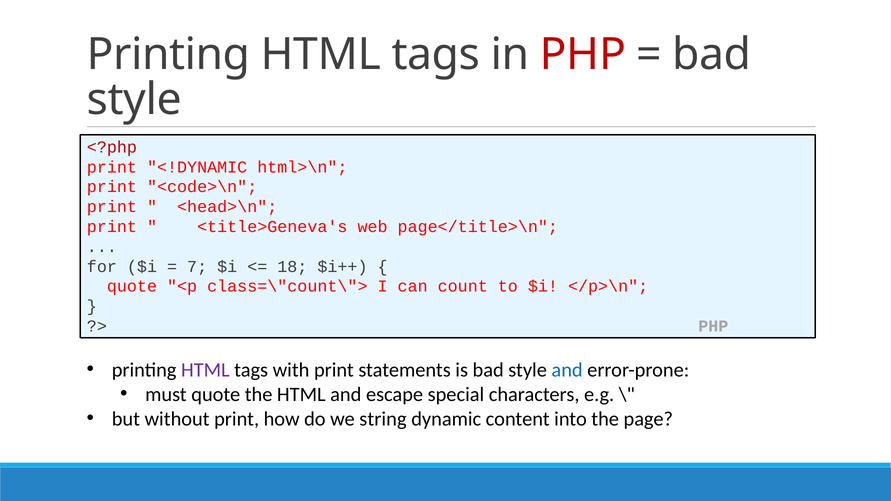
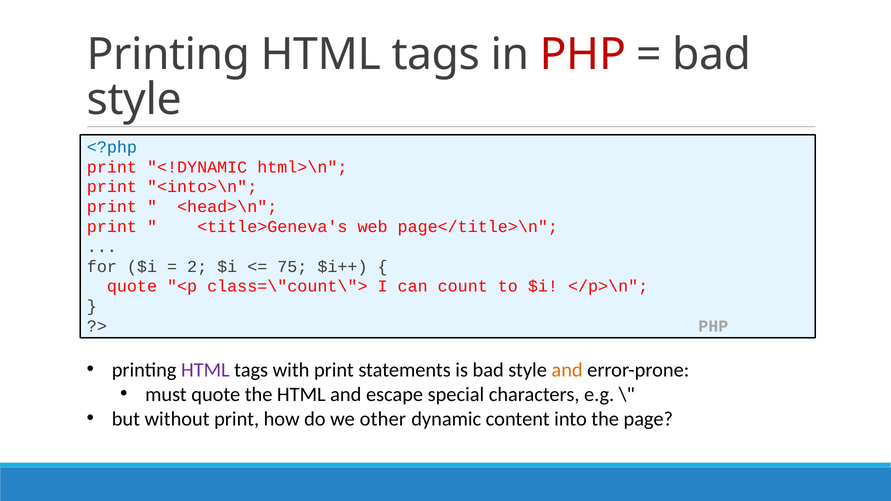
<?php colour: red -> blue (112, 147)
<code>\n: <code>\n -> <into>\n (202, 187)
7: 7 -> 2 (197, 267)
18: 18 -> 75 (292, 267)
and colour: blue -> orange (567, 370)
string: string -> other (383, 419)
